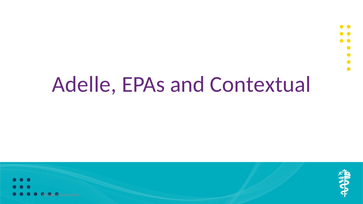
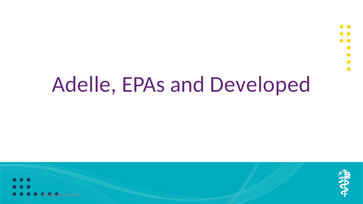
Contextual: Contextual -> Developed (260, 85)
